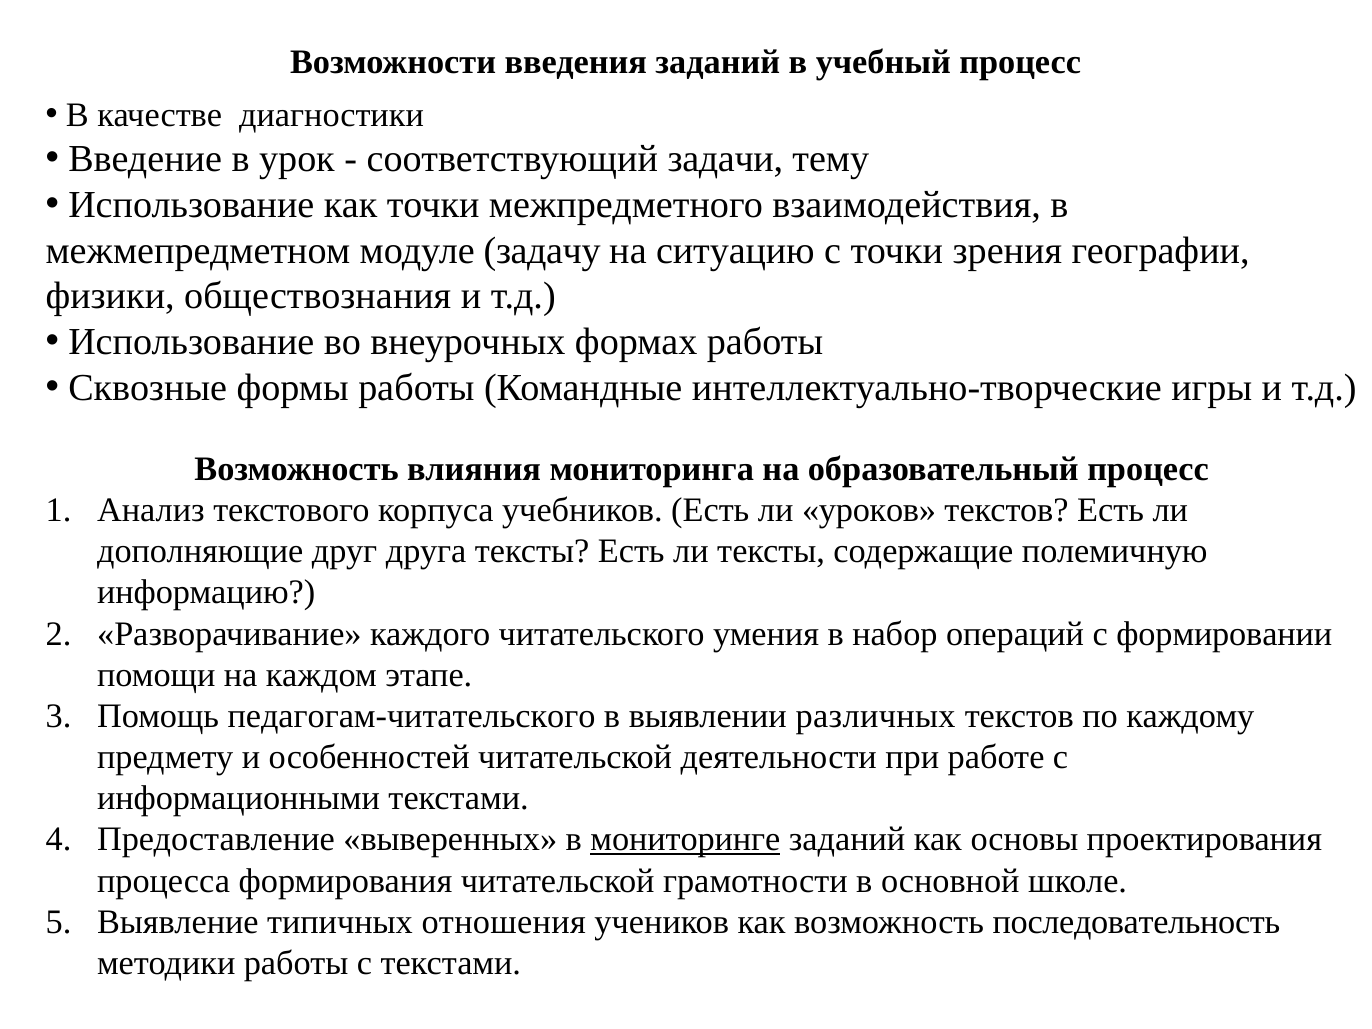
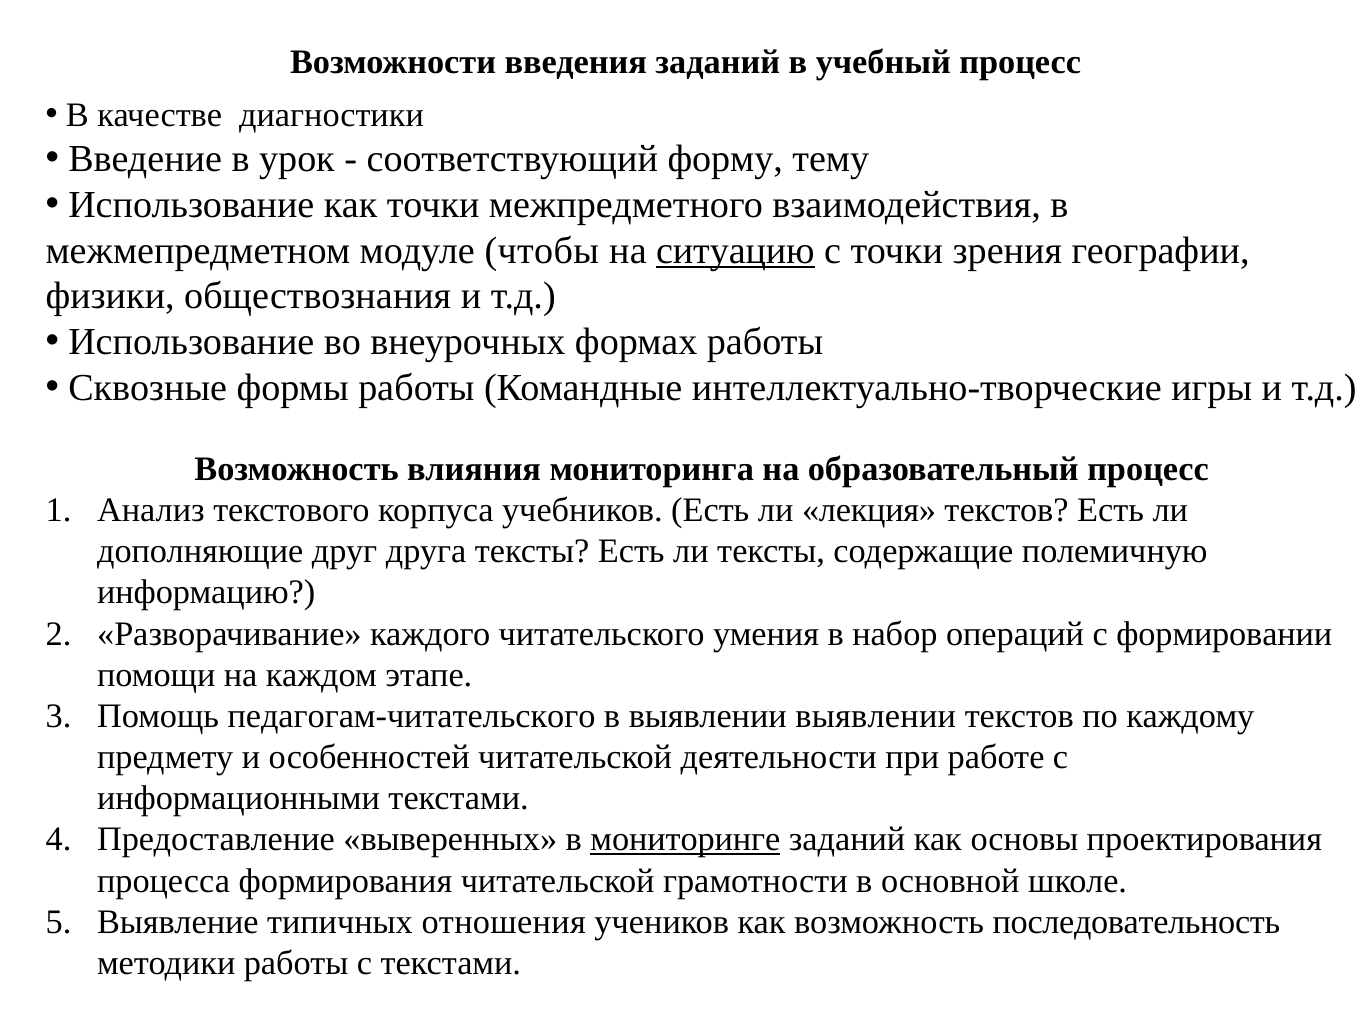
задачи: задачи -> форму (725, 159)
задачу: задачу -> чтобы (542, 251)
ситуацию underline: none -> present (735, 251)
уроков: уроков -> лекция (869, 510)
выявлении различных: различных -> выявлении (876, 716)
